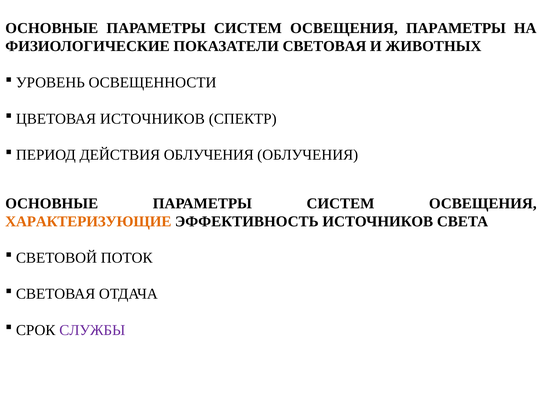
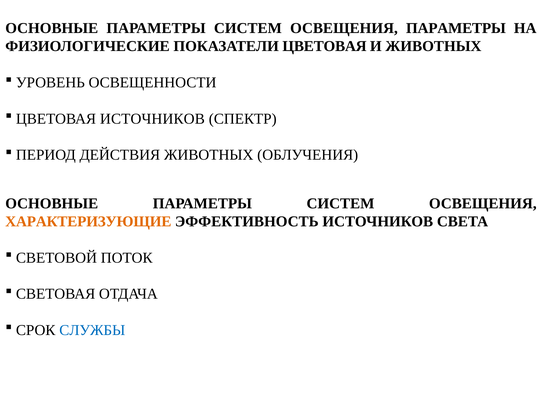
ПОКАЗАТЕЛИ СВЕТОВАЯ: СВЕТОВАЯ -> ЦВЕТОВАЯ (324, 46)
ДЕЙСТВИЯ ОБЛУЧЕНИЯ: ОБЛУЧЕНИЯ -> ЖИВОТНЫХ (209, 155)
СЛУЖБЫ colour: purple -> blue (92, 330)
